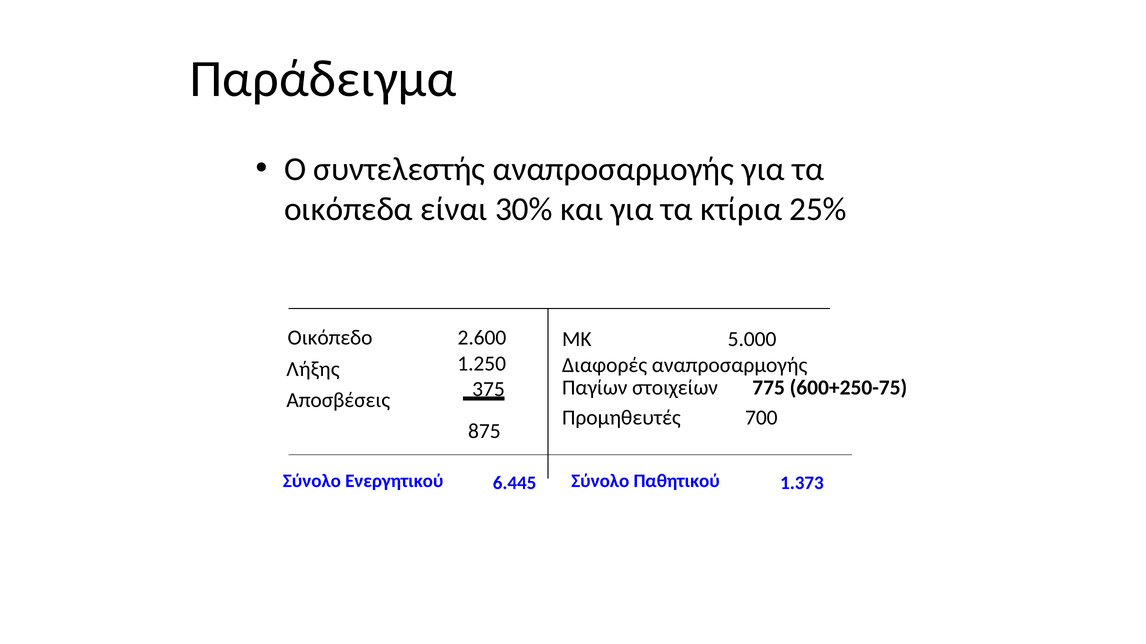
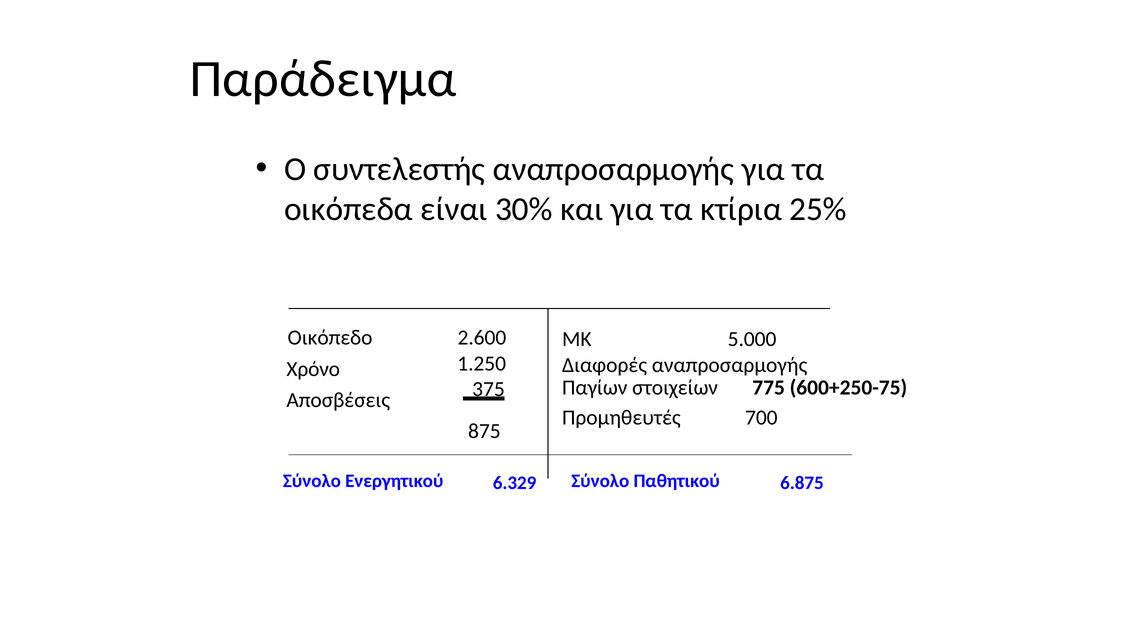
Λήξης: Λήξης -> Χρόνο (313, 369)
6.445: 6.445 -> 6.329 (515, 484)
1.373: 1.373 -> 6.875 (802, 484)
